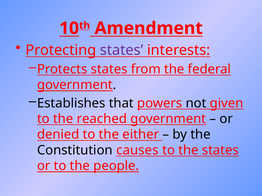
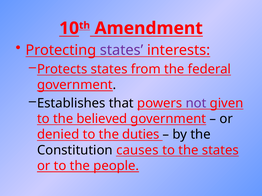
not colour: black -> purple (196, 103)
reached: reached -> believed (102, 119)
either: either -> duties (141, 135)
